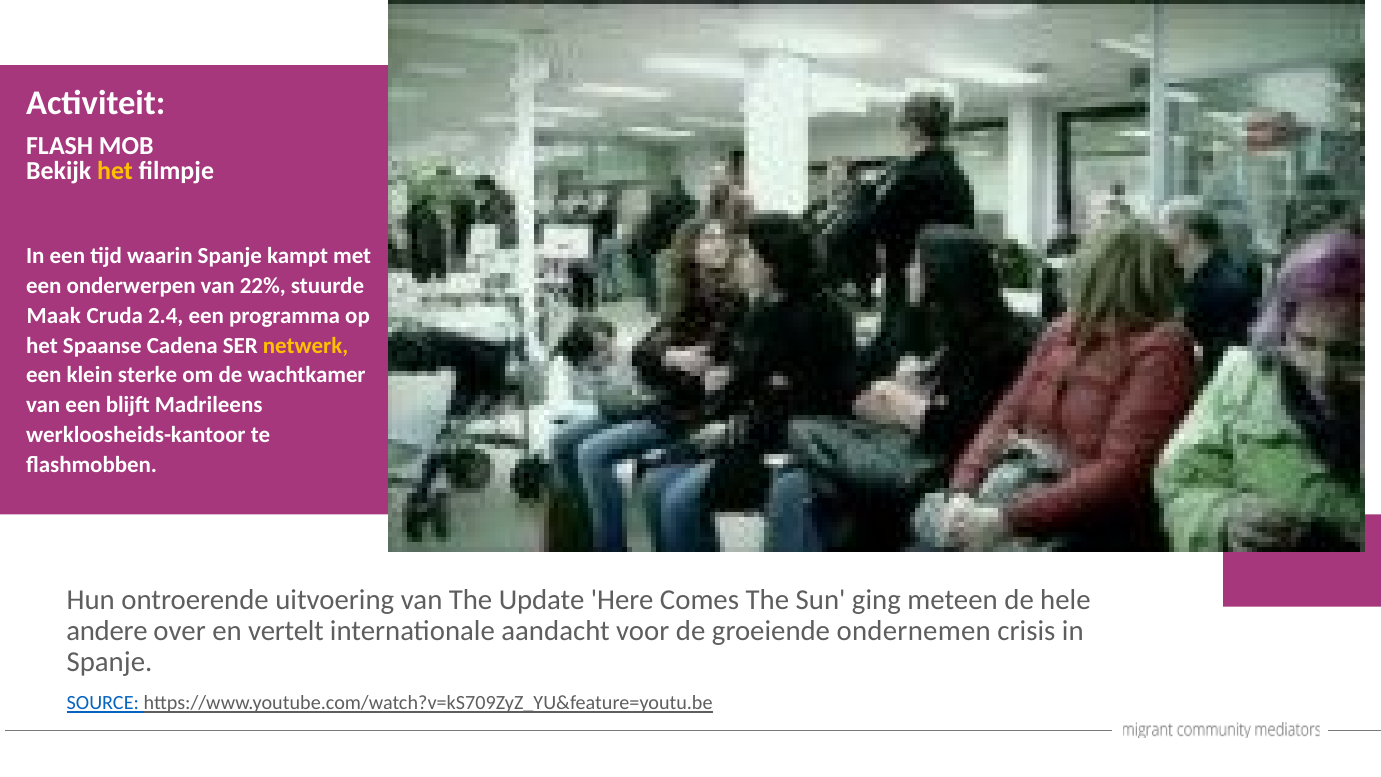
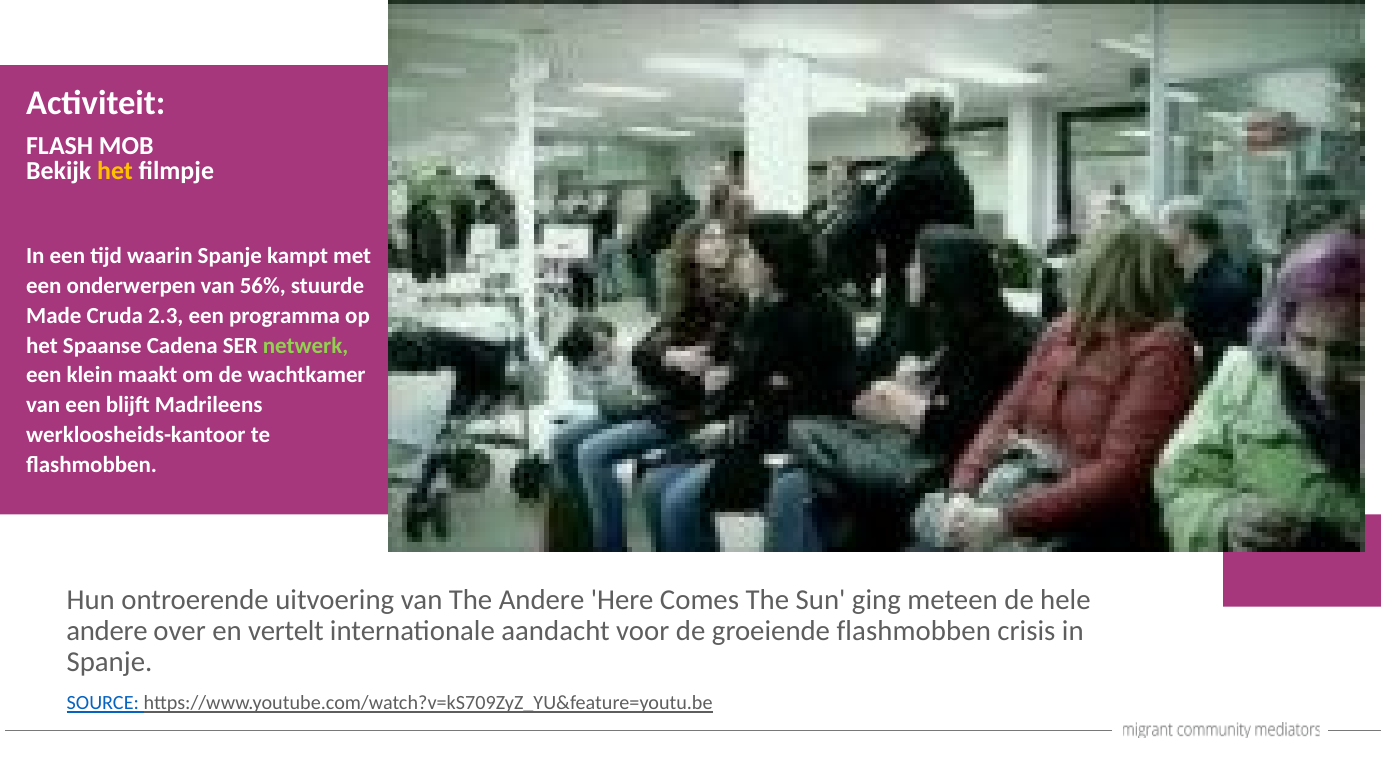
22%: 22% -> 56% (263, 286)
Maak: Maak -> Made (54, 316)
2.4: 2.4 -> 2.3 (166, 316)
netwerk colour: yellow -> light green (306, 345)
sterke: sterke -> maakt (148, 375)
The Update: Update -> Andere (542, 600)
groeiende ondernemen: ondernemen -> flashmobben (914, 631)
